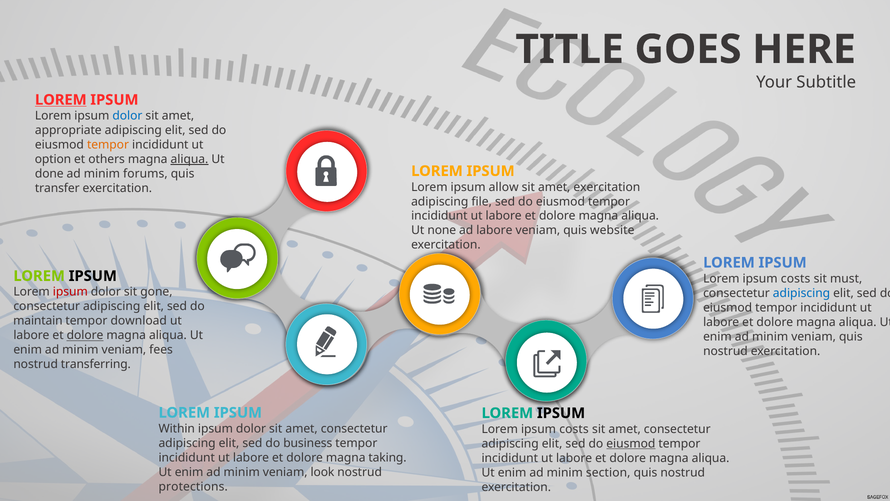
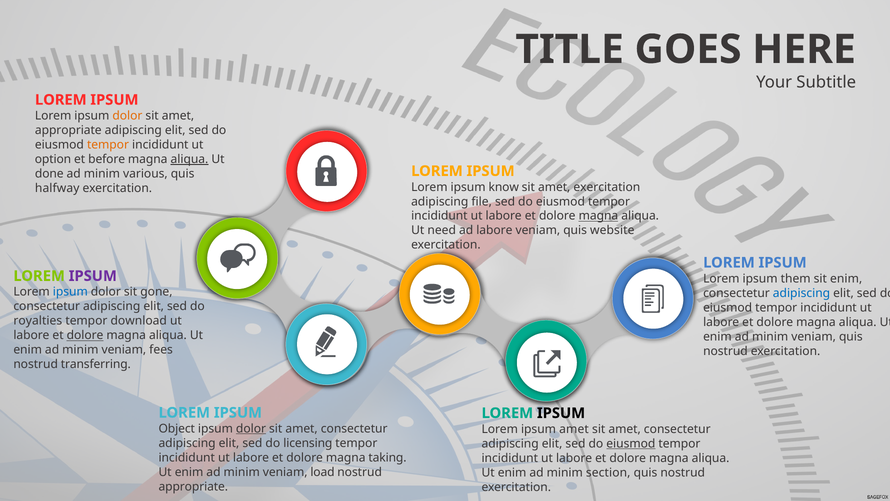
LOREM underline: present -> none (61, 100)
dolor colour: blue -> orange (127, 116)
others: others -> before (107, 159)
forums: forums -> various (145, 174)
allow: allow -> know (504, 187)
transfer: transfer -> halfway (57, 188)
magna underline: none -> present (598, 216)
none: none -> need (442, 230)
IPSUM colour: black -> purple (93, 276)
costs: costs -> them (796, 278)
sit must: must -> enim (846, 278)
ipsum colour: red -> blue (70, 292)
maintain: maintain -> royalties (38, 321)
Within: Within -> Object (177, 428)
dolor underline: none -> present (251, 428)
costs: costs -> amet (574, 429)
business: business -> licensing (308, 443)
look: look -> load (322, 472)
protections: protections -> appropriate (193, 486)
